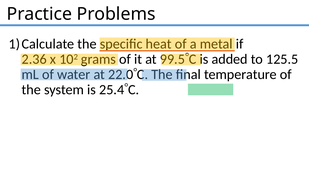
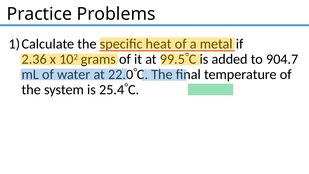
125.5: 125.5 -> 904.7 (282, 59)
